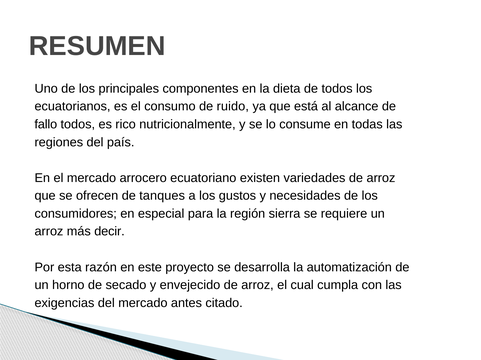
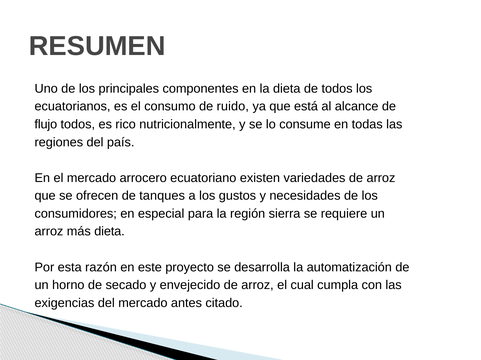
fallo: fallo -> flujo (46, 125)
más decir: decir -> dieta (109, 232)
